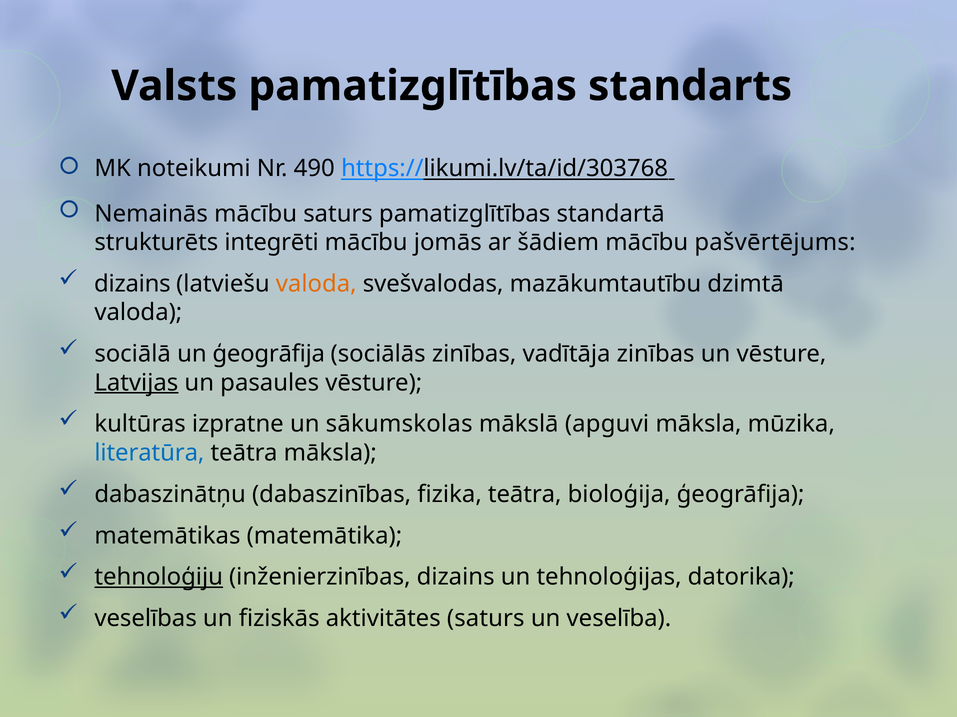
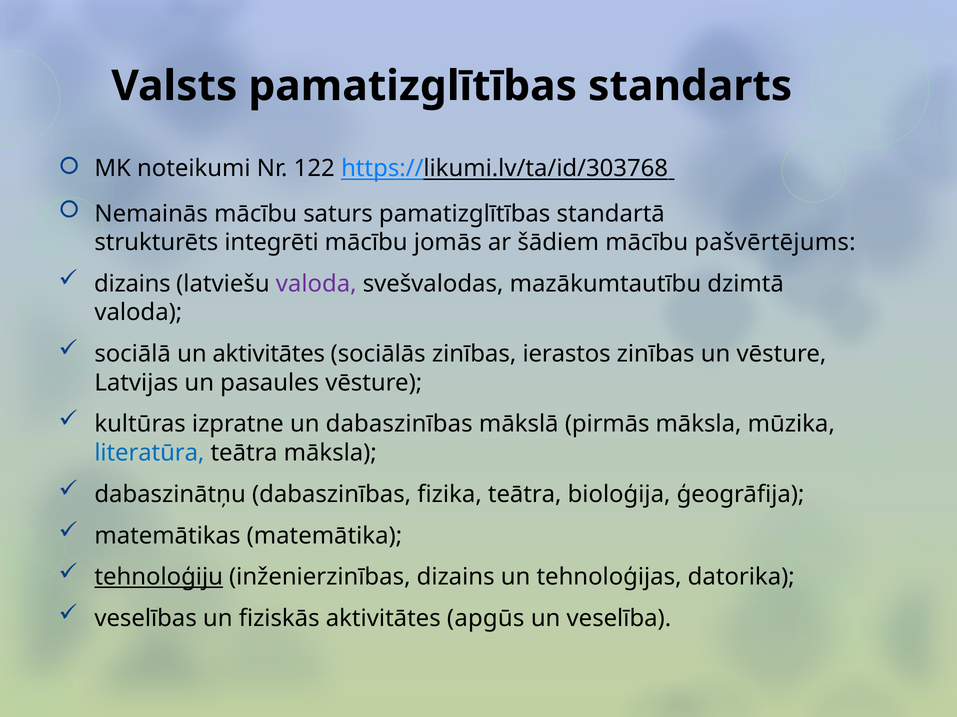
490: 490 -> 122 (314, 169)
valoda colour: orange -> purple (316, 284)
un ģeogrāfija: ģeogrāfija -> aktivitātes (269, 354)
vadītāja: vadītāja -> ierastos (567, 354)
Latvijas underline: present -> none (136, 383)
un sākumskolas: sākumskolas -> dabaszinības (399, 425)
apguvi: apguvi -> pirmās (607, 425)
aktivitātes saturs: saturs -> apgūs (486, 619)
